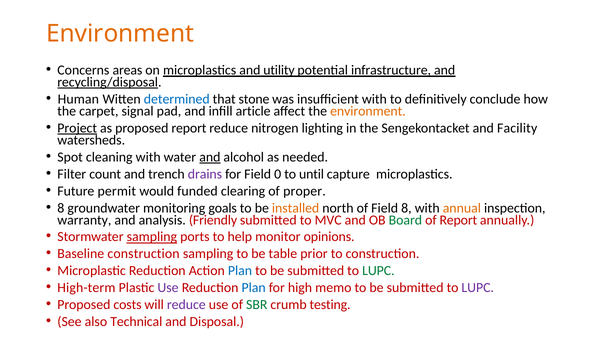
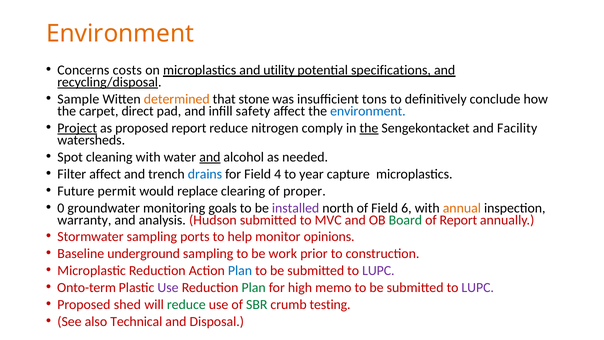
areas: areas -> costs (127, 70)
infrastructure: infrastructure -> specifications (391, 70)
Human: Human -> Sample (78, 99)
determined colour: blue -> orange (177, 99)
insufficient with: with -> tons (374, 99)
signal: signal -> direct (138, 111)
article: article -> safety (253, 111)
environment colour: orange -> blue (368, 111)
lighting: lighting -> comply (322, 128)
the underline: none -> present (369, 128)
Filter count: count -> affect (105, 174)
drains colour: purple -> blue (205, 174)
0: 0 -> 4 (278, 174)
until: until -> year (311, 174)
funded: funded -> replace (198, 191)
8: 8 -> 0 (61, 208)
installed colour: orange -> purple (296, 208)
Field 8: 8 -> 6 (406, 208)
Friendly: Friendly -> Hudson (213, 220)
sampling underline: present -> none (152, 237)
Baseline construction: construction -> underground (144, 254)
table: table -> work (283, 254)
LUPC colour: green -> purple (378, 271)
High-term: High-term -> Onto-term (87, 288)
Plan colour: blue -> green (254, 288)
costs: costs -> shed (127, 305)
reduce colour: purple -> green (186, 305)
